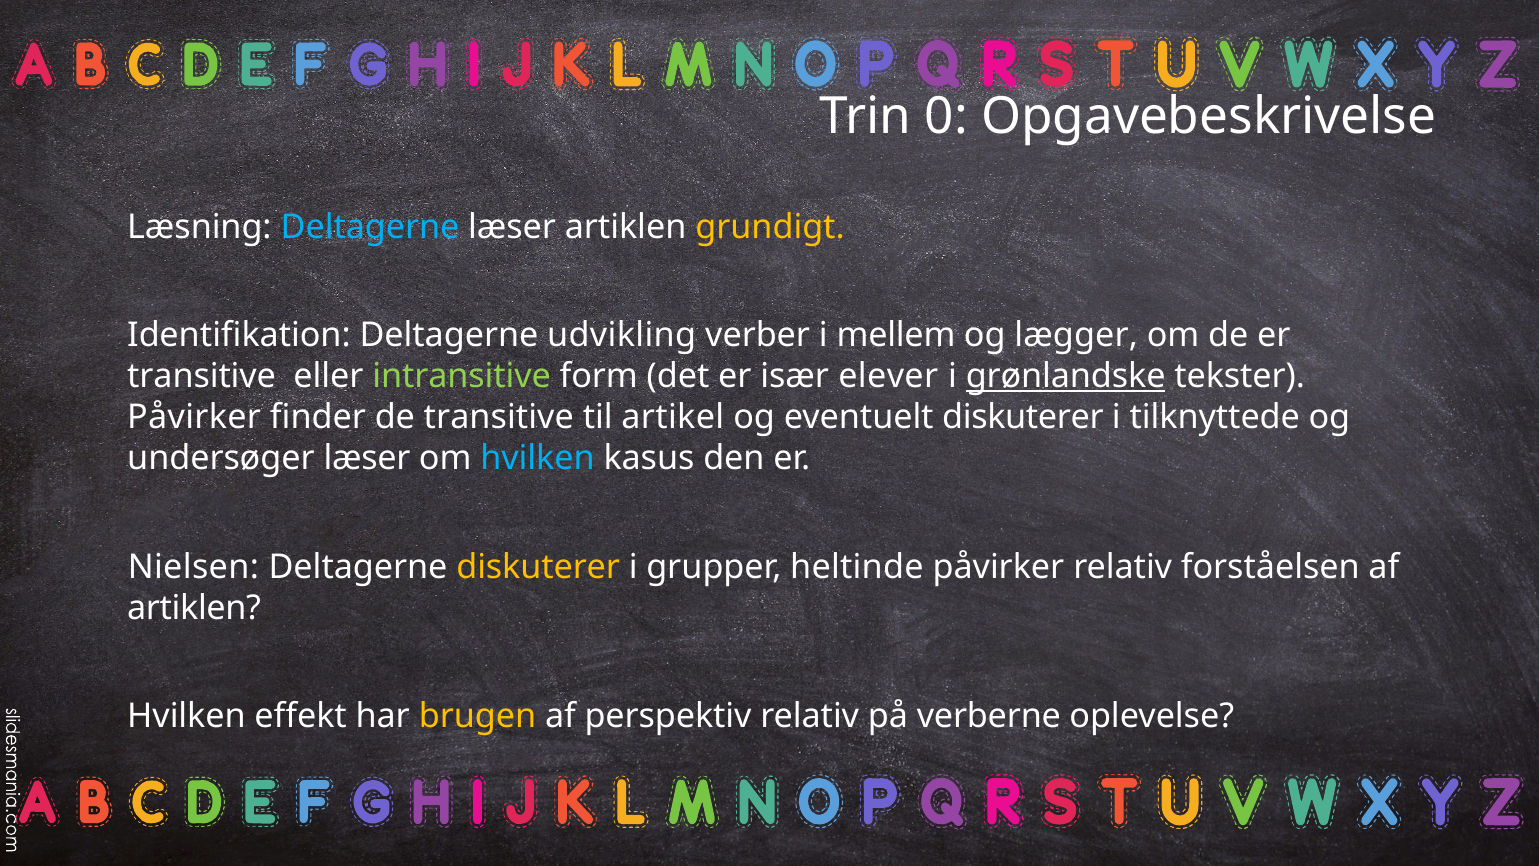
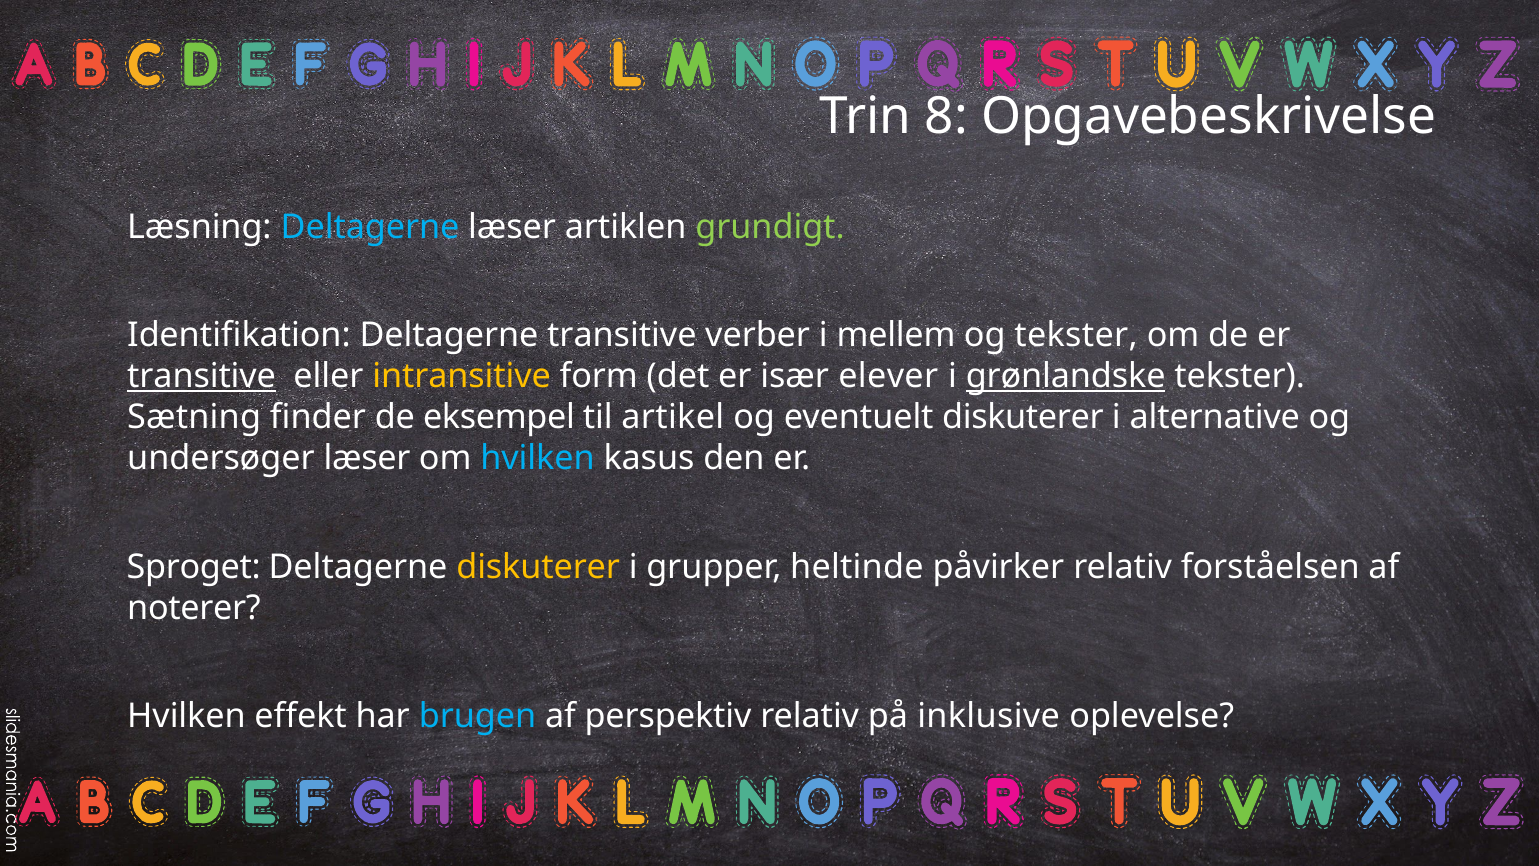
0: 0 -> 8 (946, 116)
grundigt colour: yellow -> light green (770, 227)
Deltagerne udvikling: udvikling -> transitive (622, 335)
og lægger: lægger -> tekster (1076, 335)
transitive underline: none -> present (202, 376)
intransitive colour: light green -> yellow (462, 376)
Påvirker: Påvirker -> Sætning (194, 417)
de transitive: transitive -> eksempel (499, 417)
tilknyttede: tilknyttede -> alternative (1215, 417)
Nielsen: Nielsen -> Sproget (194, 567)
artiklen: artiklen -> noterer (194, 608)
brugen colour: yellow -> light blue (478, 716)
verberne: verberne -> inklusive (989, 716)
